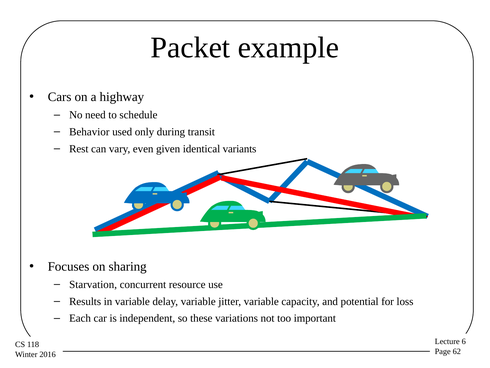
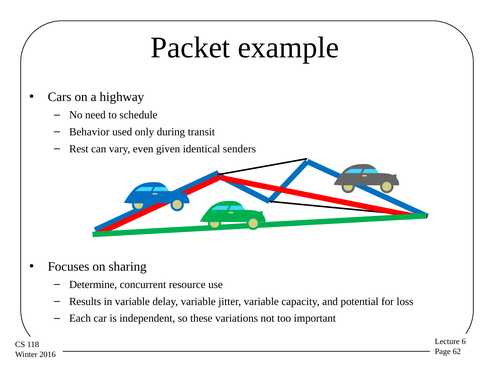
variants: variants -> senders (239, 149)
Starvation: Starvation -> Determine (93, 284)
